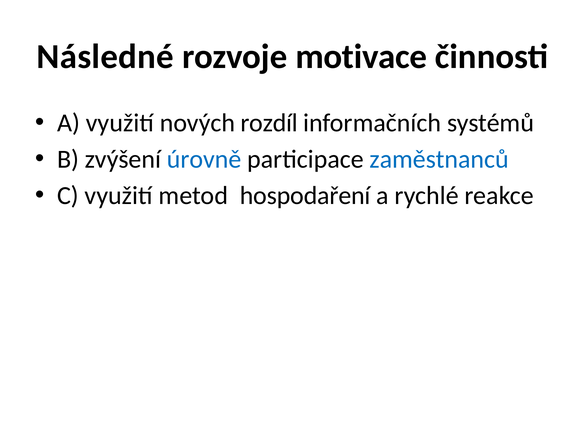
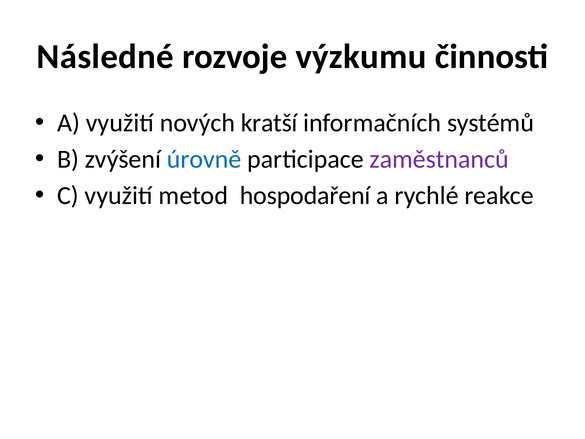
motivace: motivace -> výzkumu (361, 57)
rozdíl: rozdíl -> kratší (269, 123)
zaměstnanců colour: blue -> purple (439, 159)
